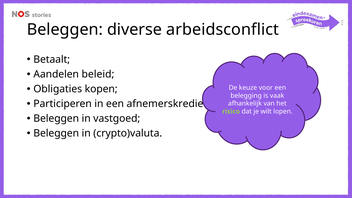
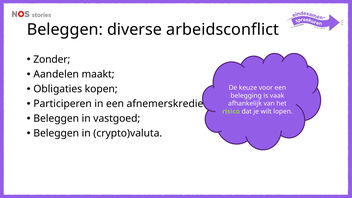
Betaalt: Betaalt -> Zonder (52, 60)
beleid: beleid -> maakt (98, 74)
